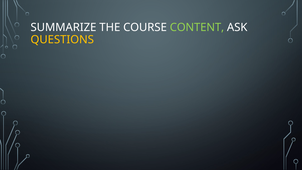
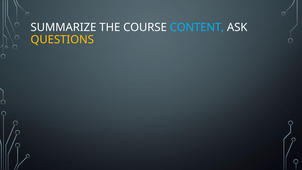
CONTENT colour: light green -> light blue (197, 27)
